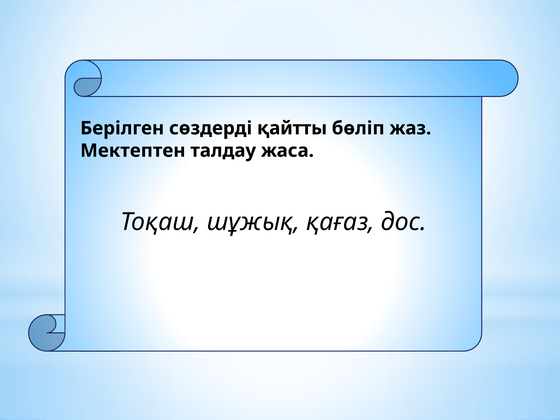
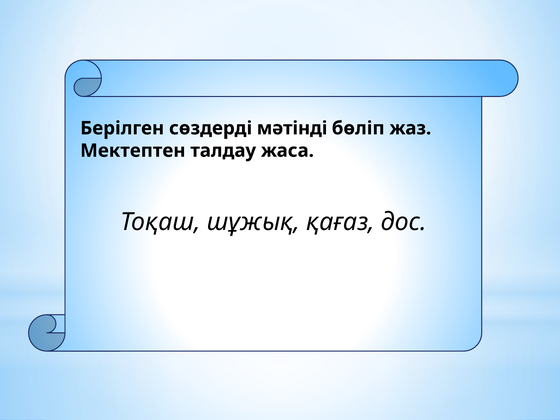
қайтты: қайтты -> мәтінді (292, 128)
